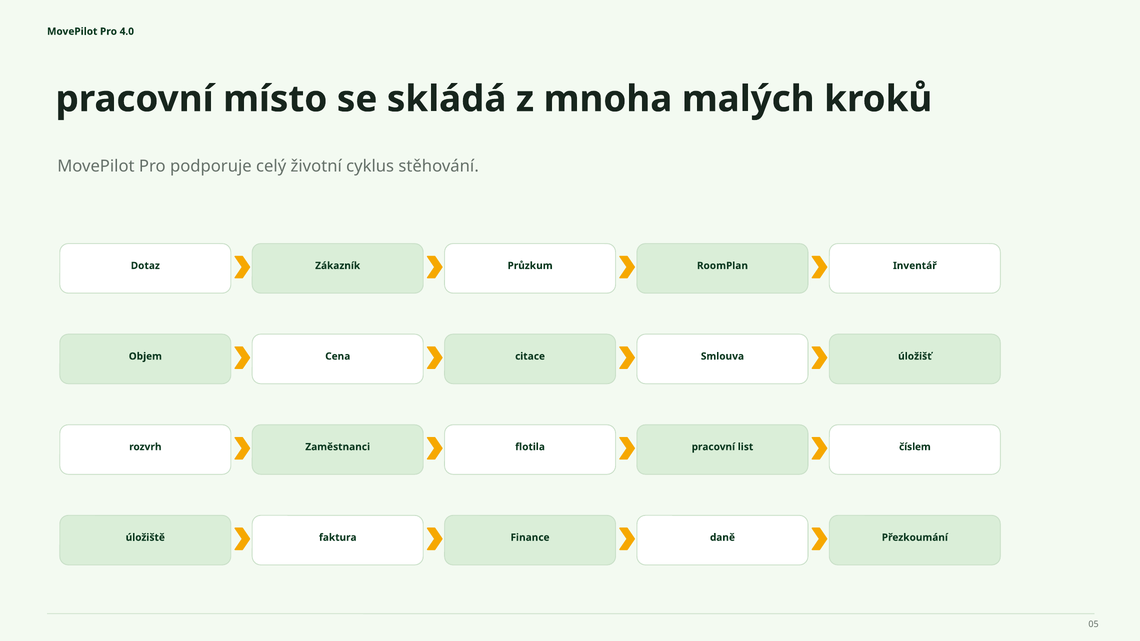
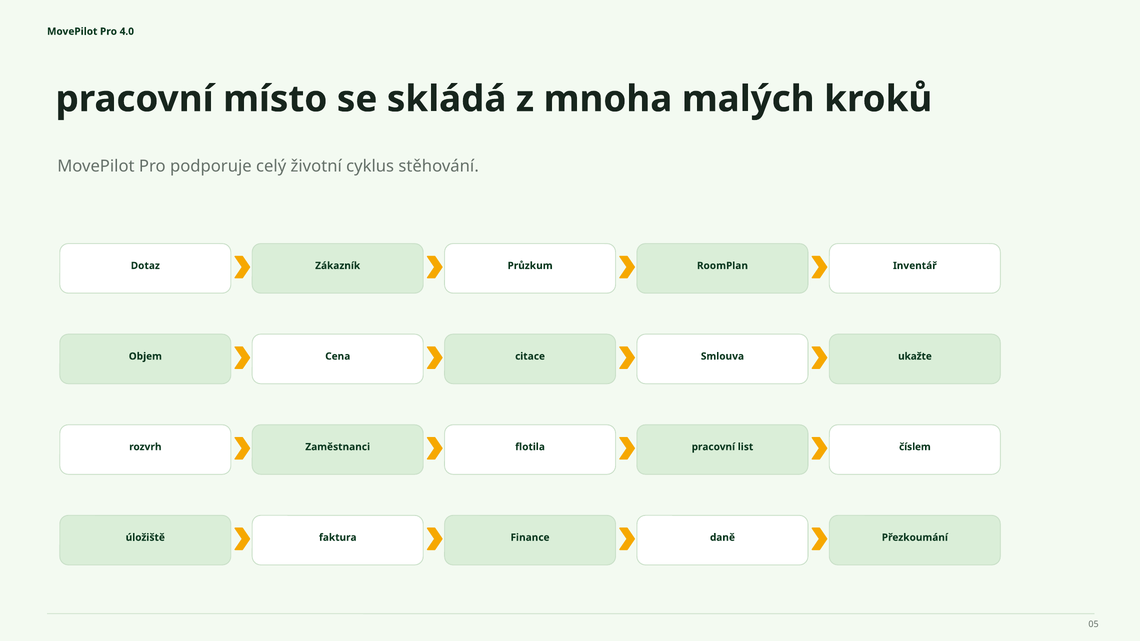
úložišť: úložišť -> ukažte (915, 356)
